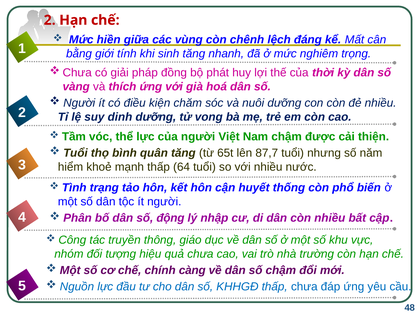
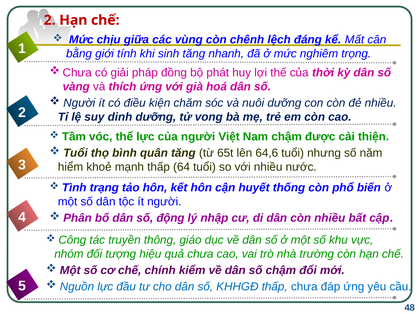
hiền: hiền -> chịu (109, 40)
87,7: 87,7 -> 64,6 (267, 153)
càng: càng -> kiểm (192, 271)
